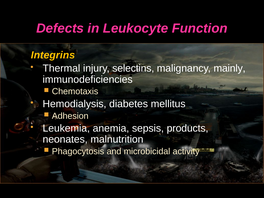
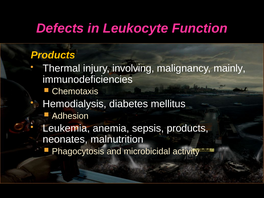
Integrins: Integrins -> Products (53, 55)
selectins: selectins -> involving (133, 68)
